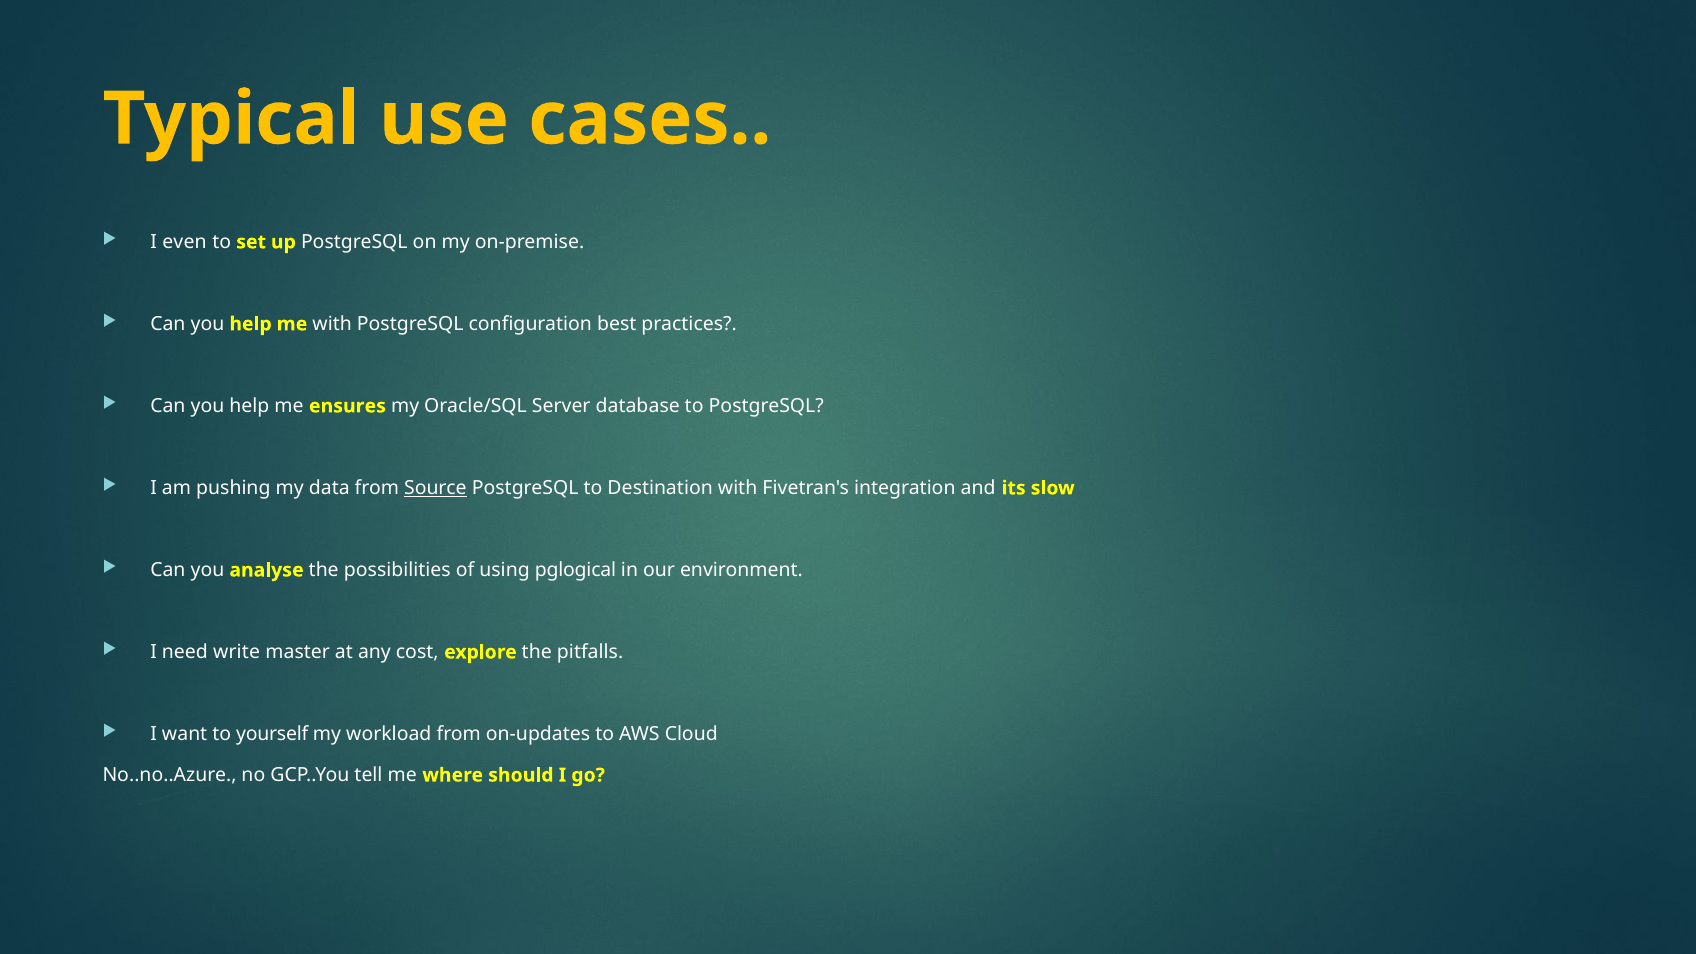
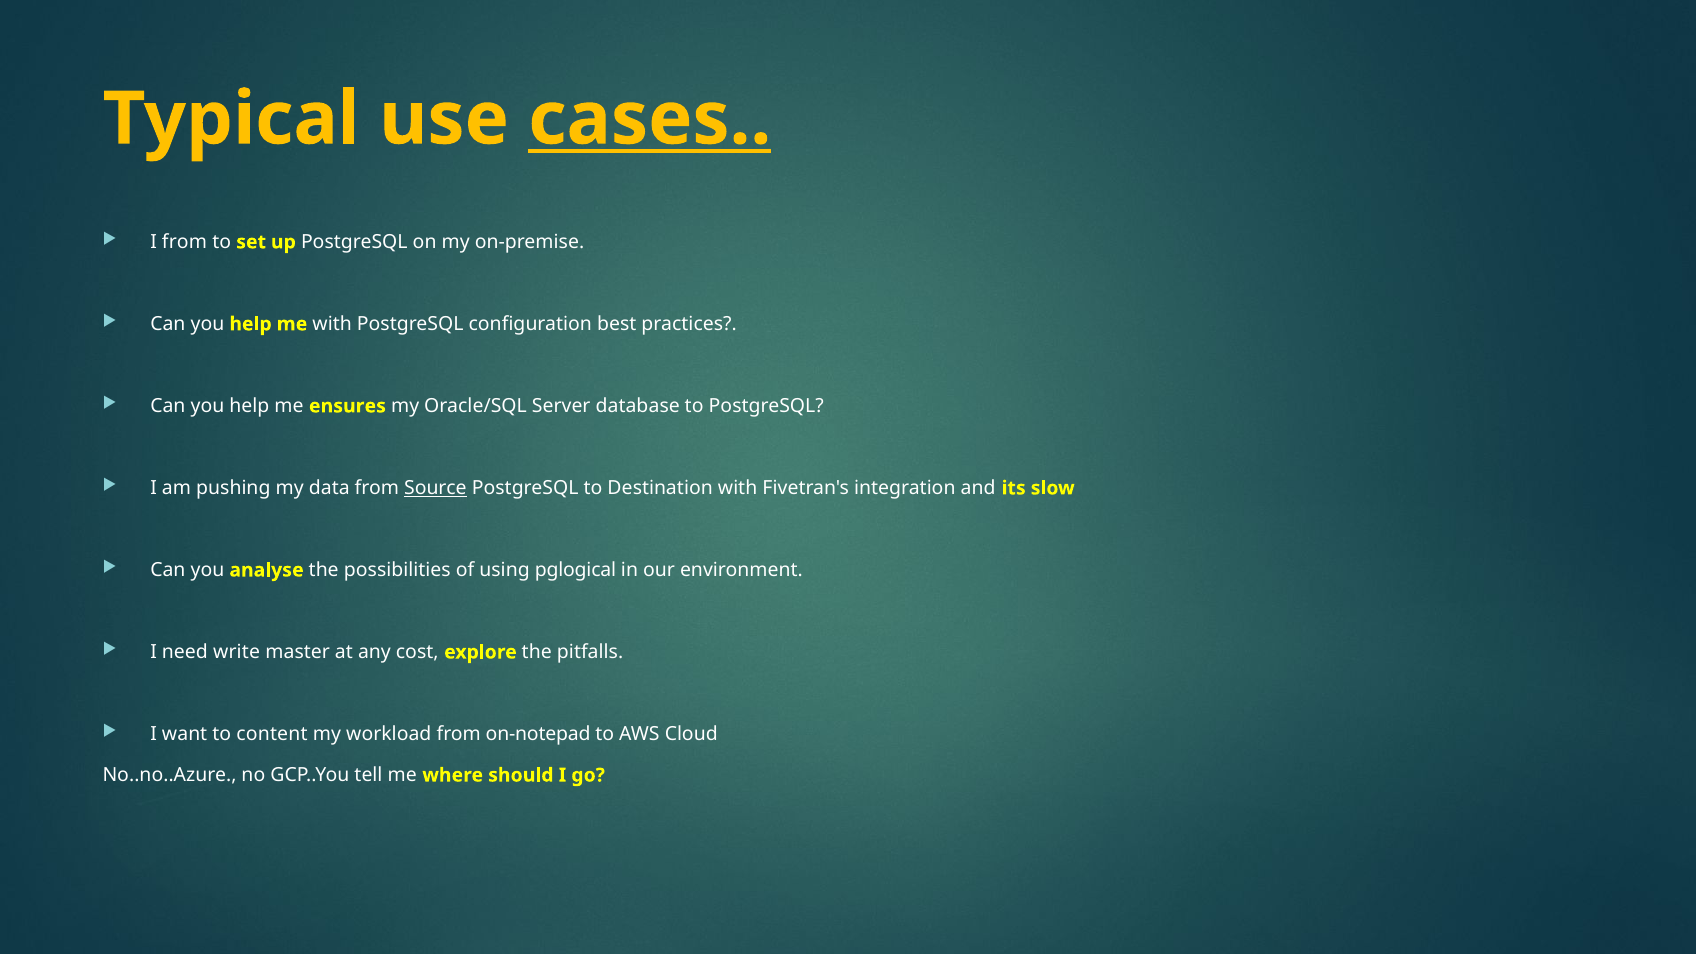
cases underline: none -> present (650, 119)
I even: even -> from (185, 242)
yourself: yourself -> content (272, 734)
on-updates: on-updates -> on-notepad (538, 734)
